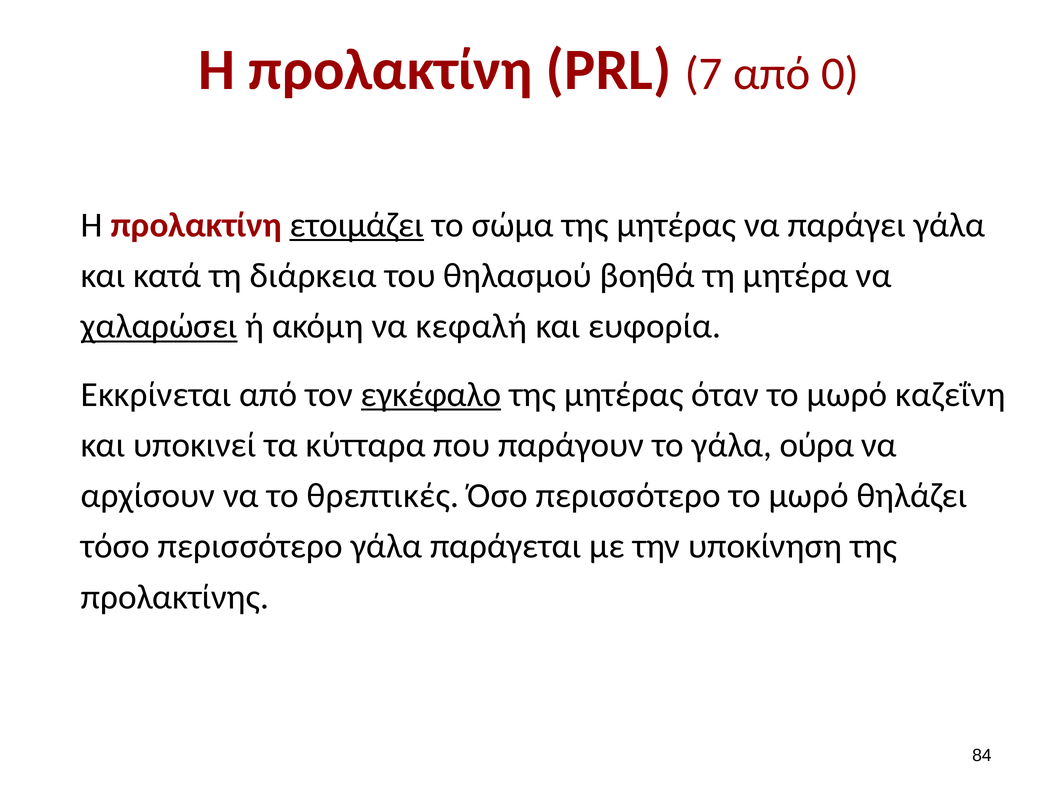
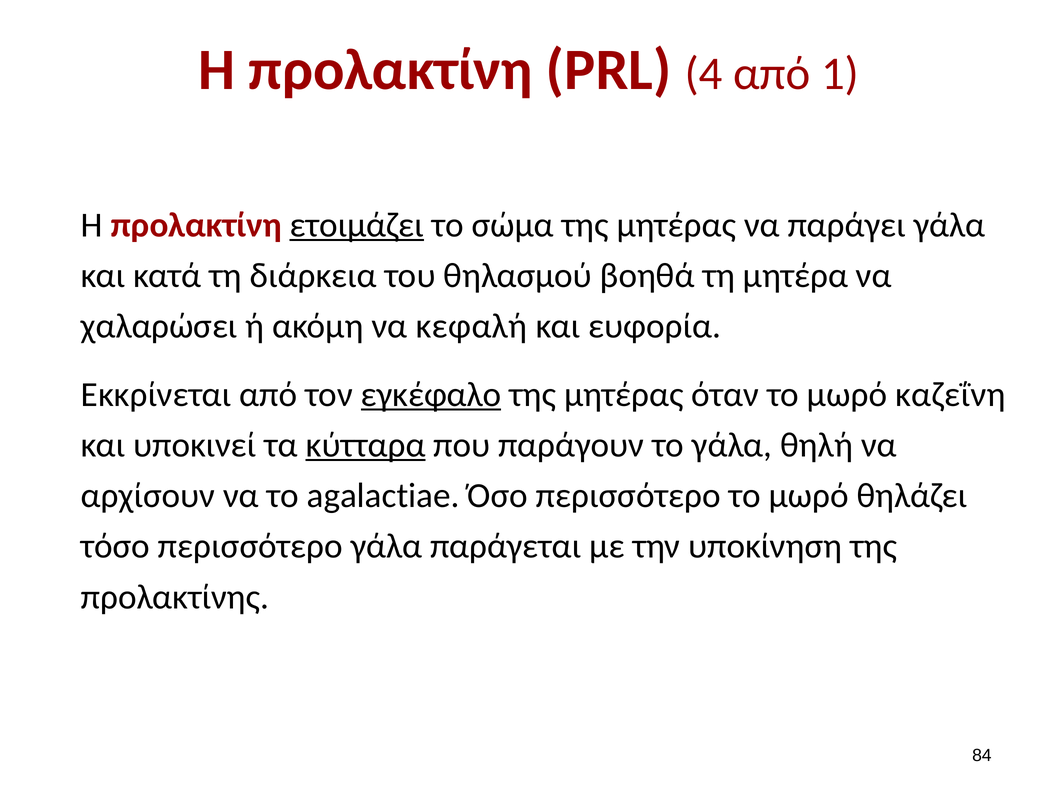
7: 7 -> 4 (704, 74)
0: 0 -> 1 (840, 74)
χαλαρώσει underline: present -> none (159, 326)
κύτταρα underline: none -> present (366, 445)
ούρα: ούρα -> θηλή (817, 445)
θρεπτικές: θρεπτικές -> agalactiae (383, 496)
